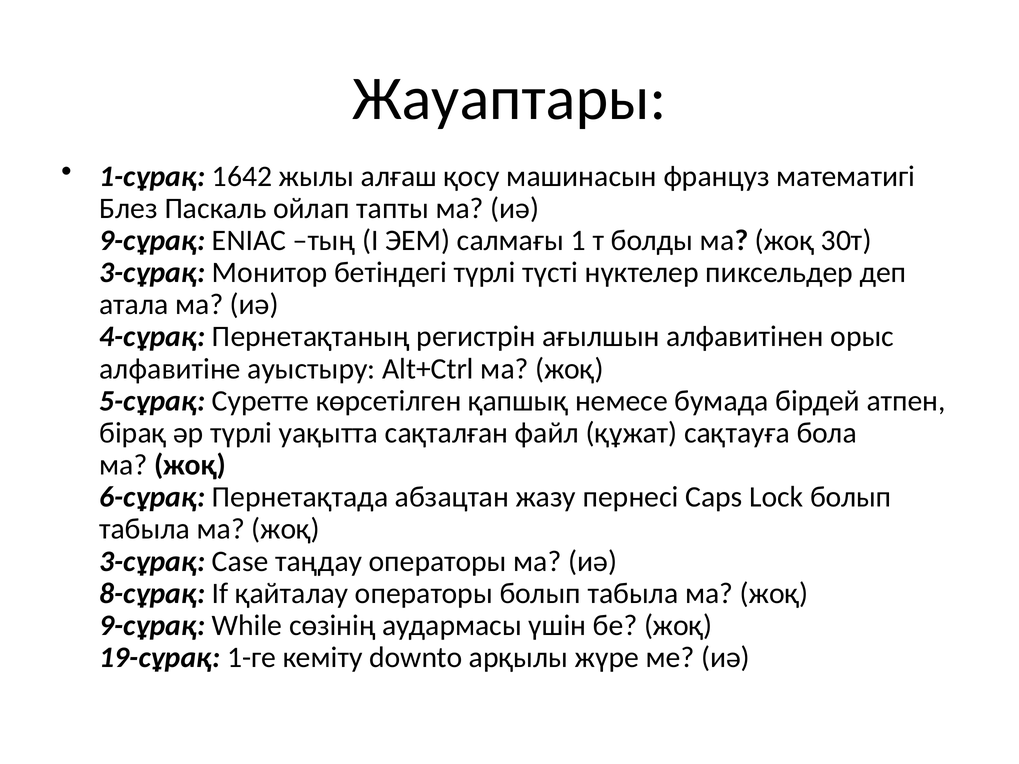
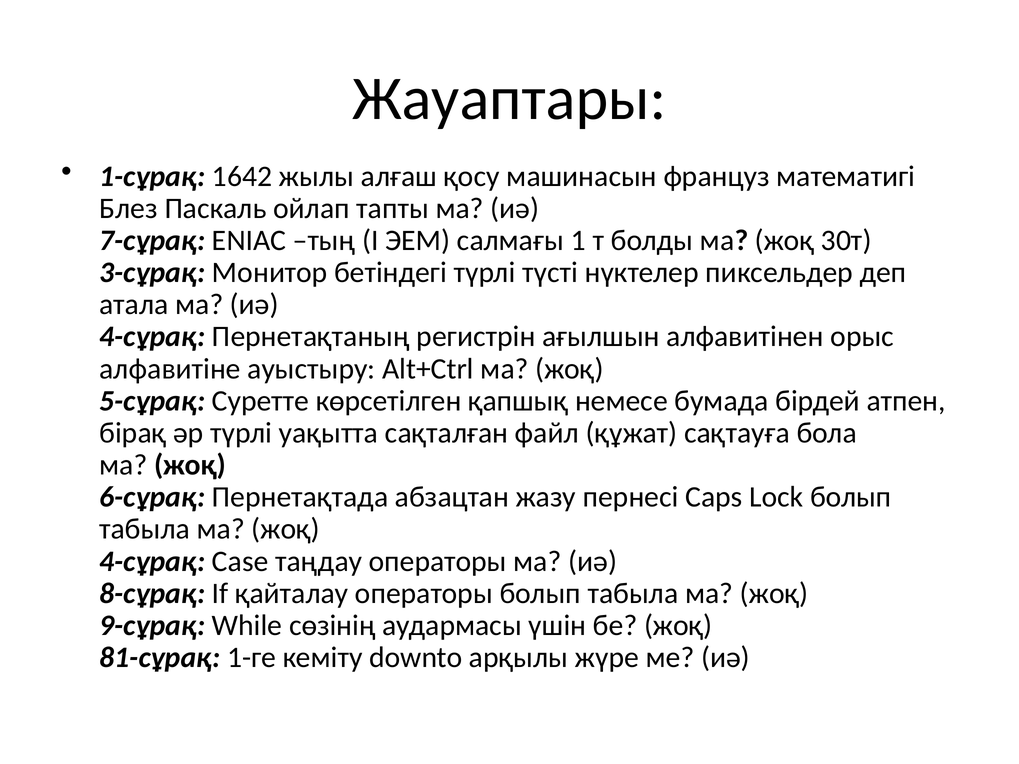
9-сұрақ: 9-сұрақ -> 7-сұрақ (152, 240)
3-сұрақ: 3-сұрақ -> 4-сұрақ (152, 561)
19-сұрақ: 19-сұрақ -> 81-сұрақ (160, 658)
